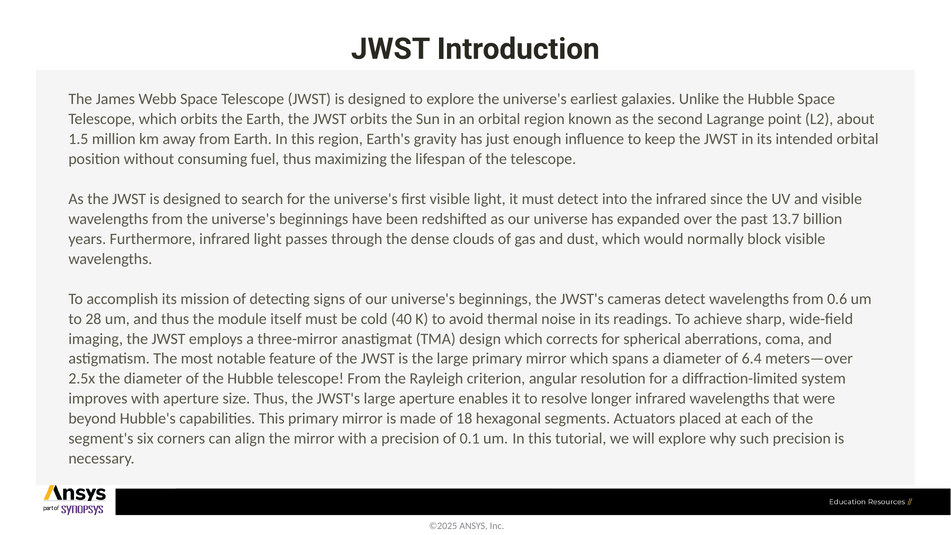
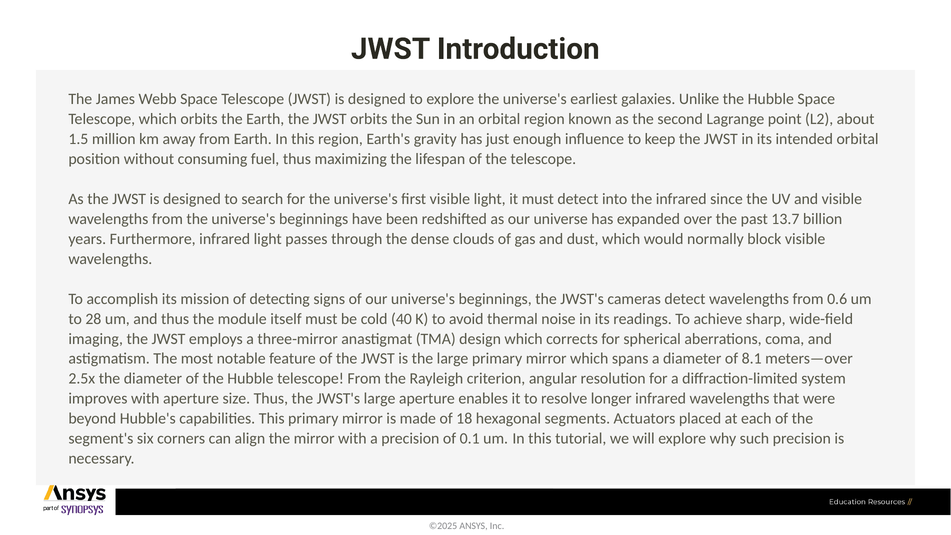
6.4: 6.4 -> 8.1 (752, 359)
